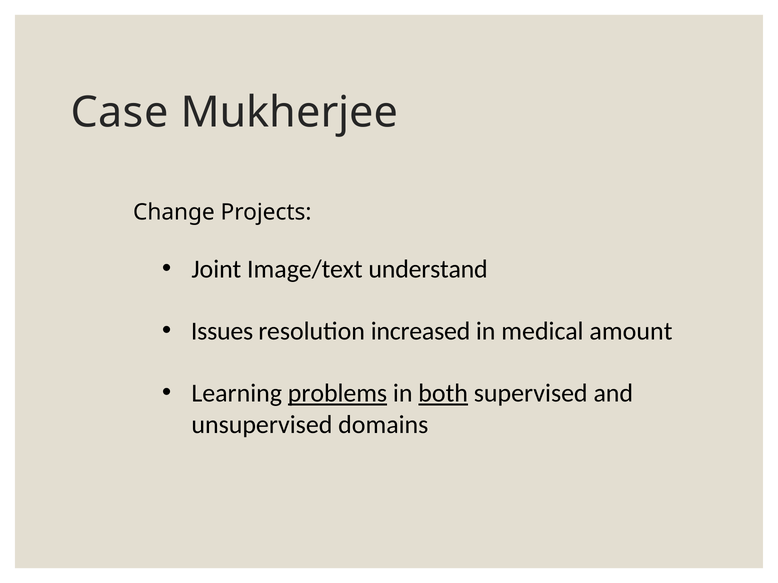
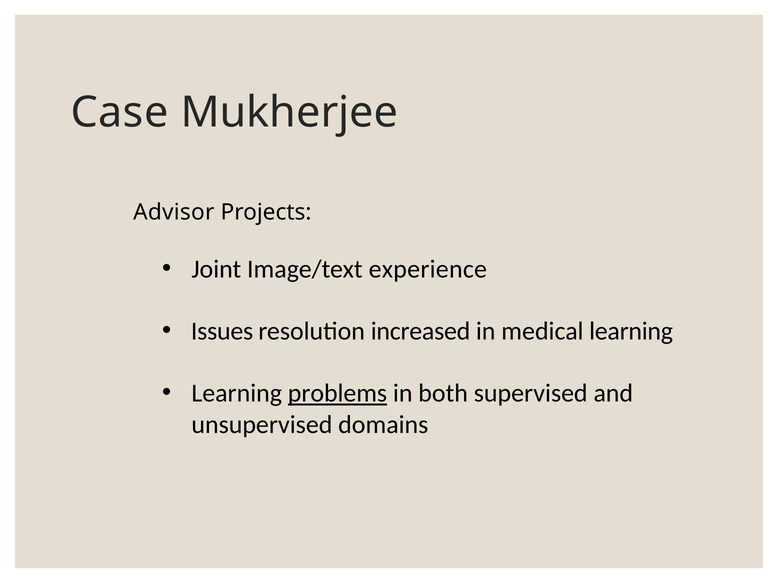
Change: Change -> Advisor (174, 213)
understand: understand -> experience (428, 269)
medical amount: amount -> learning (631, 331)
both underline: present -> none (443, 394)
